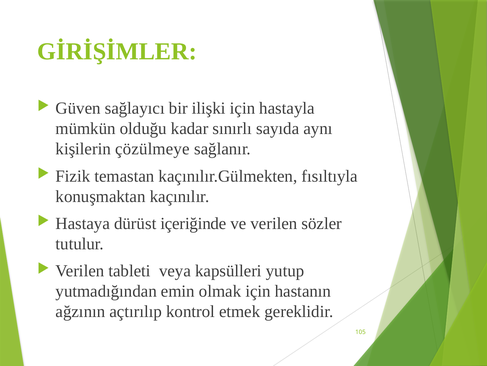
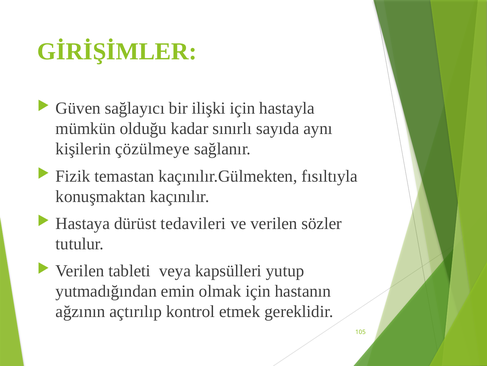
içeriğinde: içeriğinde -> tedavileri (193, 223)
